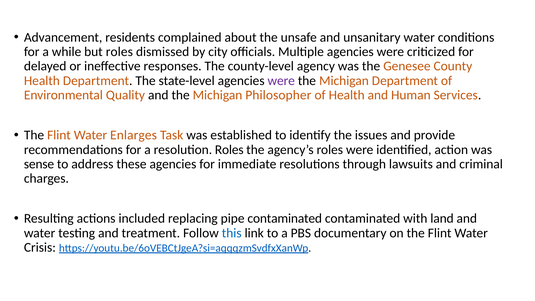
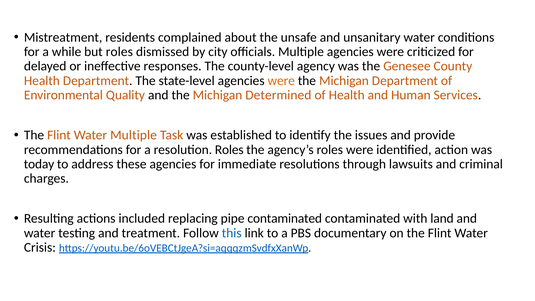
Advancement: Advancement -> Mistreatment (63, 37)
were colour: purple -> orange (281, 81)
Philosopher: Philosopher -> Determined (278, 95)
Water Enlarges: Enlarges -> Multiple (134, 135)
sense: sense -> today (39, 164)
